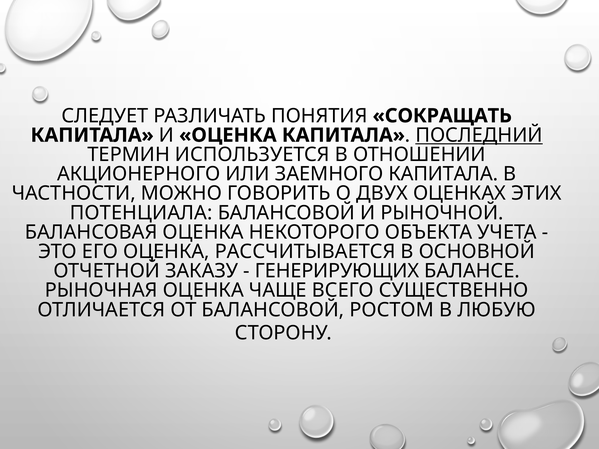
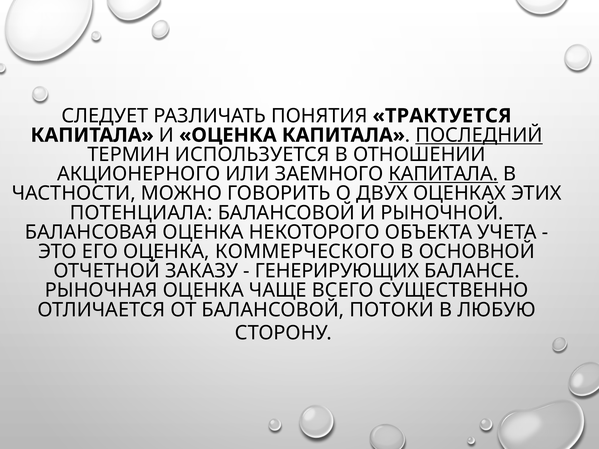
СОКРАЩАТЬ: СОКРАЩАТЬ -> ТРАКТУЕТСЯ (442, 116)
КАПИТАЛА underline: none -> present (443, 174)
РАССЧИТЫВАЕТСЯ: РАССЧИТЫВАЕТСЯ -> КОММЕРЧЕСКОГО (305, 252)
РОСТОМ: РОСТОМ -> ПОТОКИ (392, 310)
